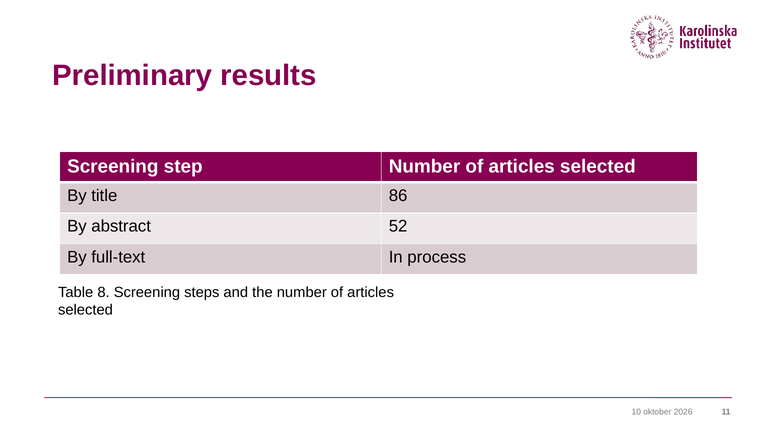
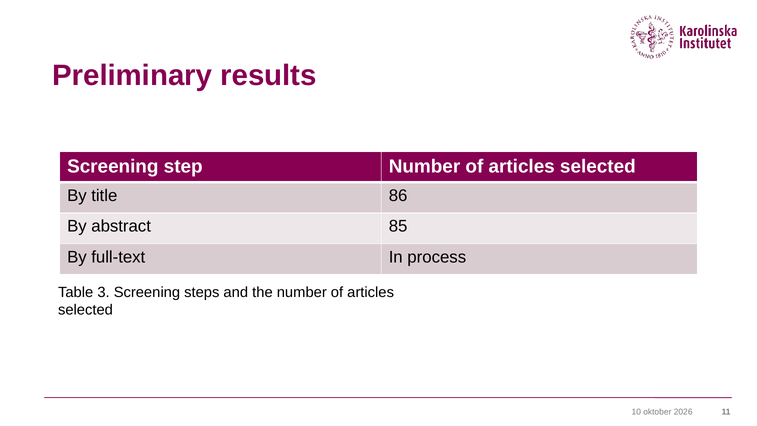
52: 52 -> 85 (398, 226)
8: 8 -> 3 (104, 292)
